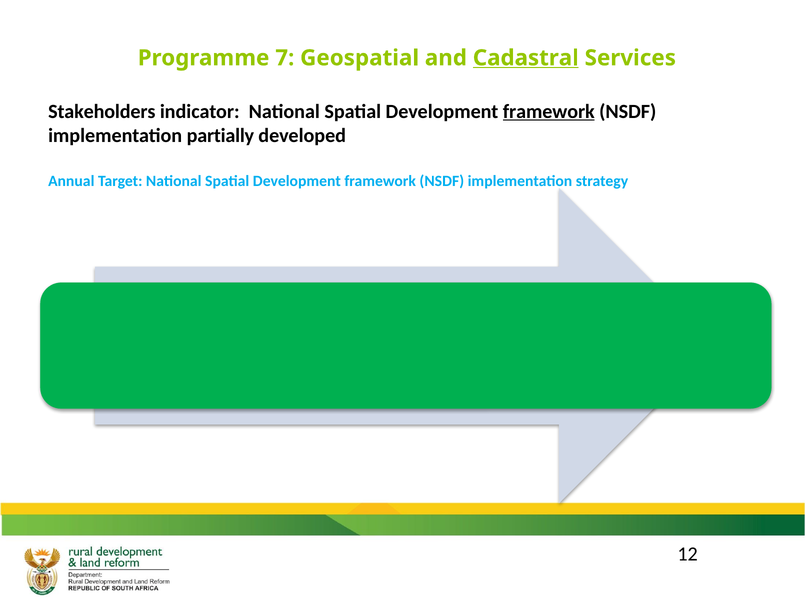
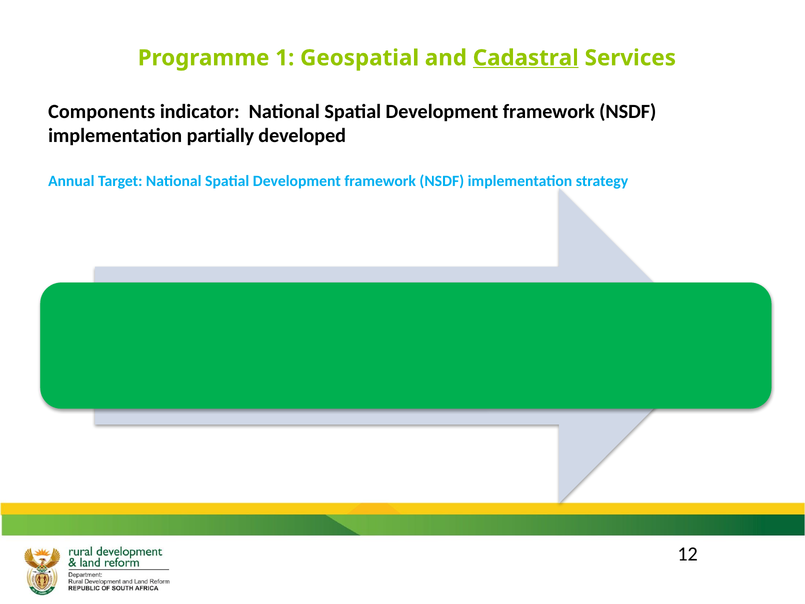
7: 7 -> 1 (285, 58)
Stakeholders: Stakeholders -> Components (102, 111)
framework underline: present -> none (549, 111)
